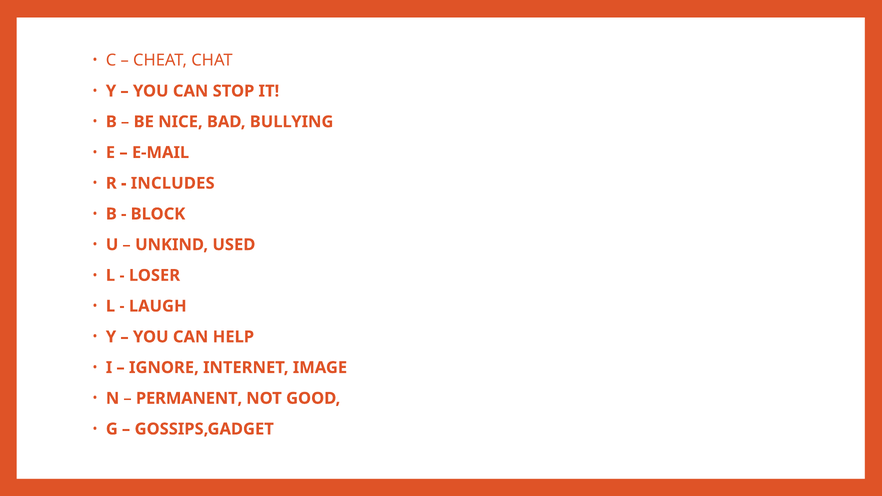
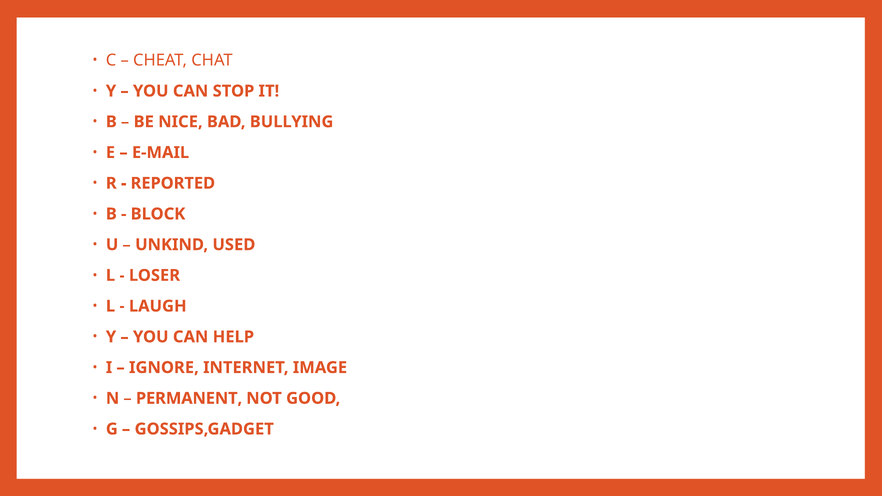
INCLUDES: INCLUDES -> REPORTED (173, 183)
